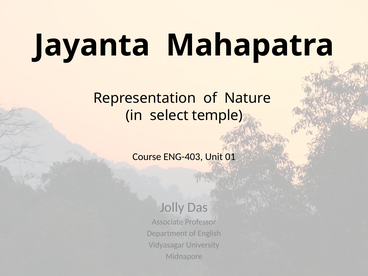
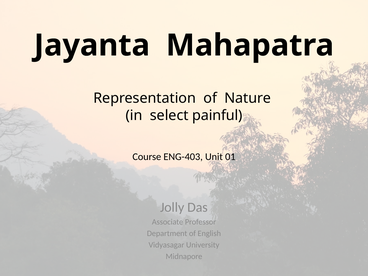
temple: temple -> painful (217, 115)
